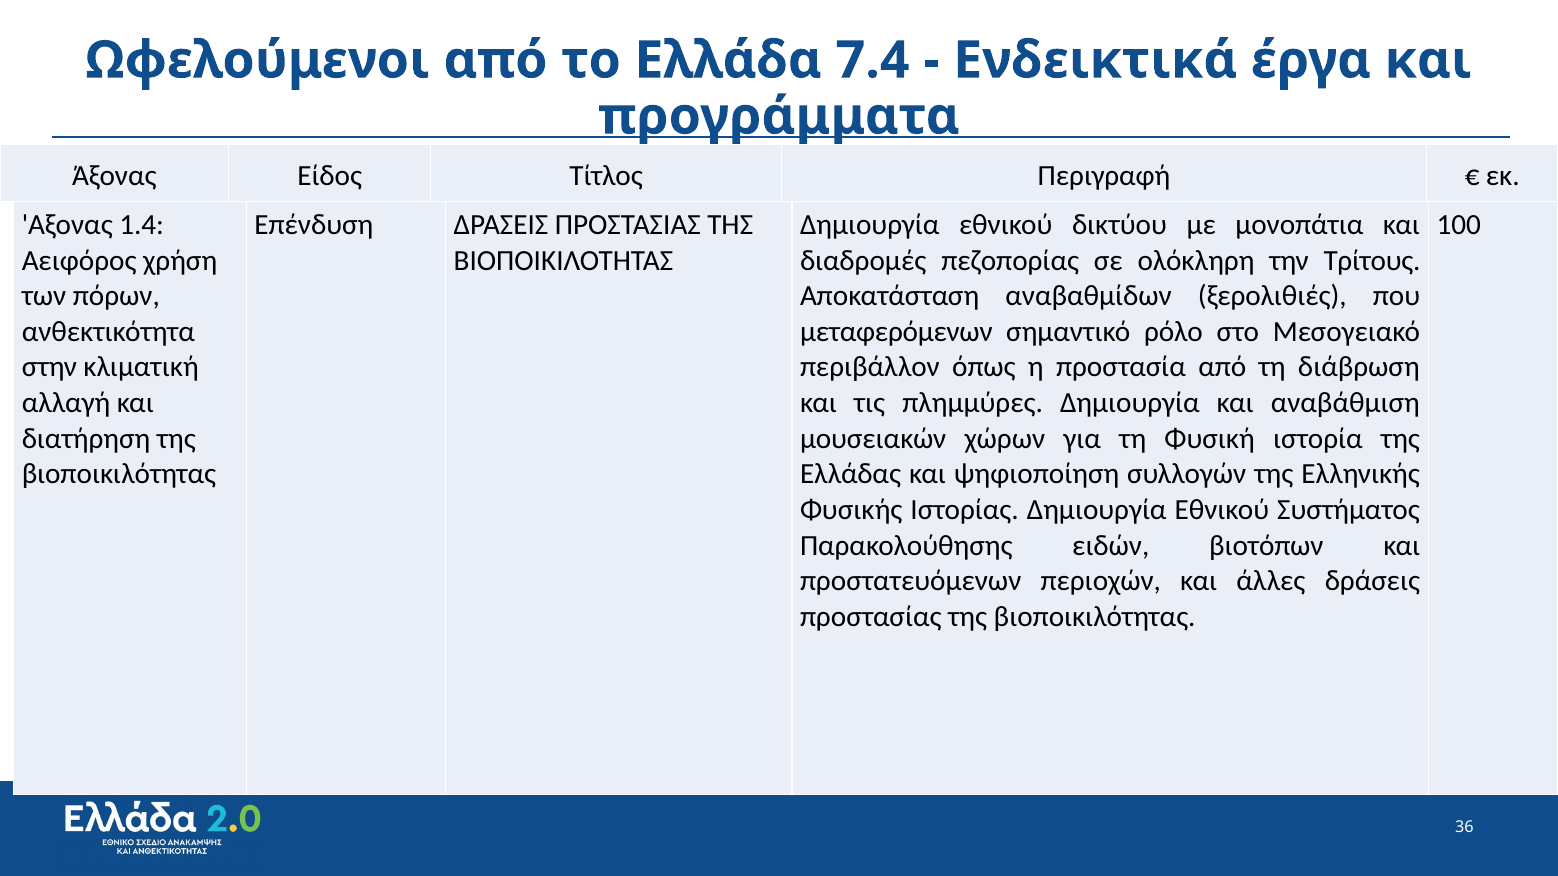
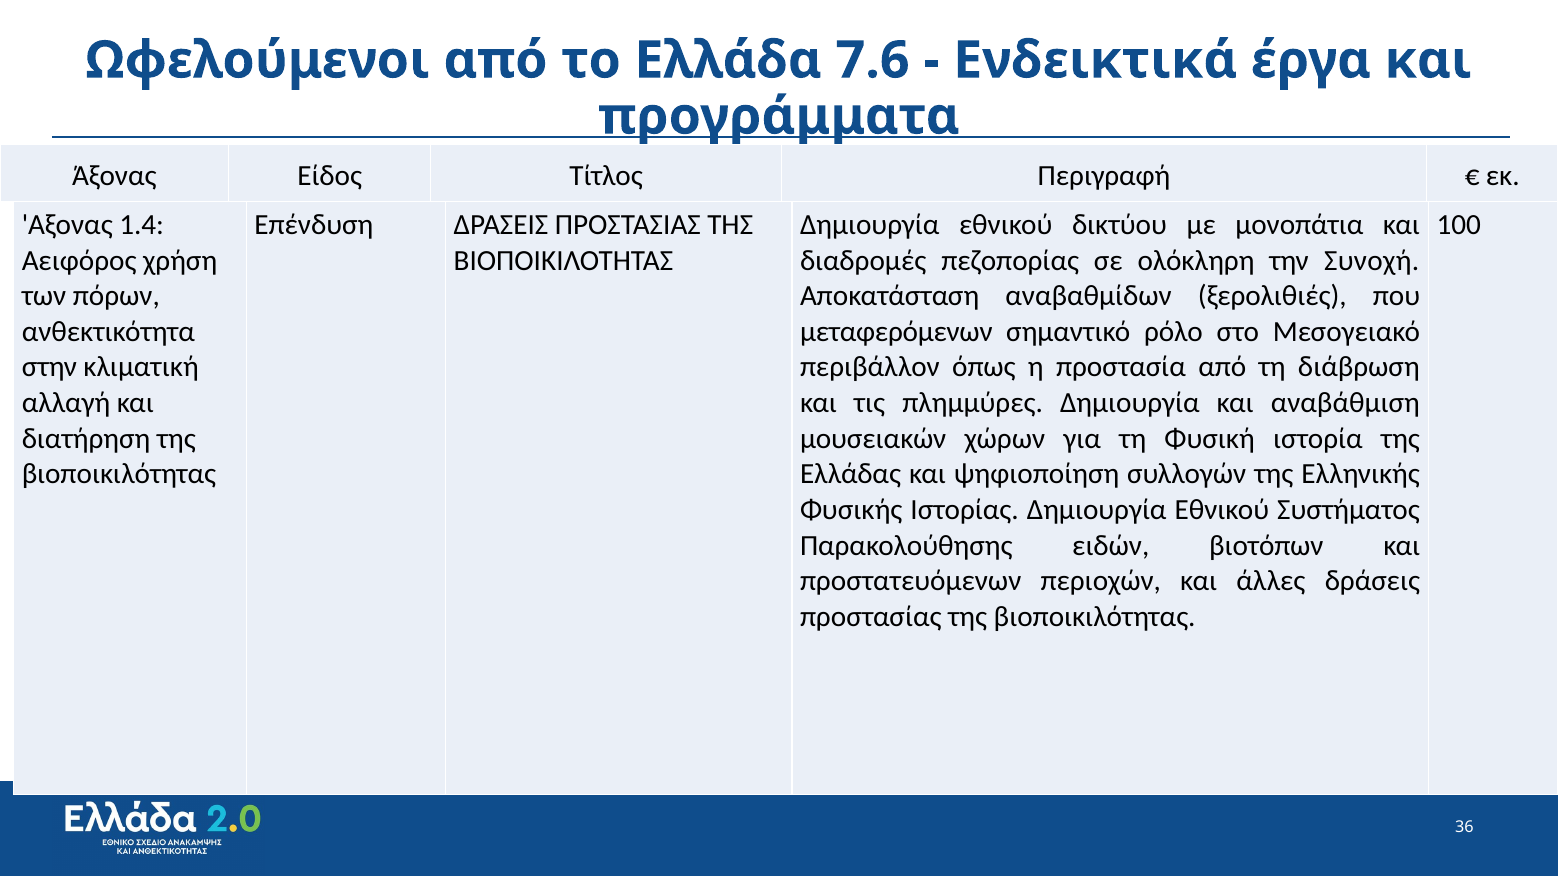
7.4: 7.4 -> 7.6 (873, 60)
Τρίτους: Τρίτους -> Συνοχή (1372, 261)
